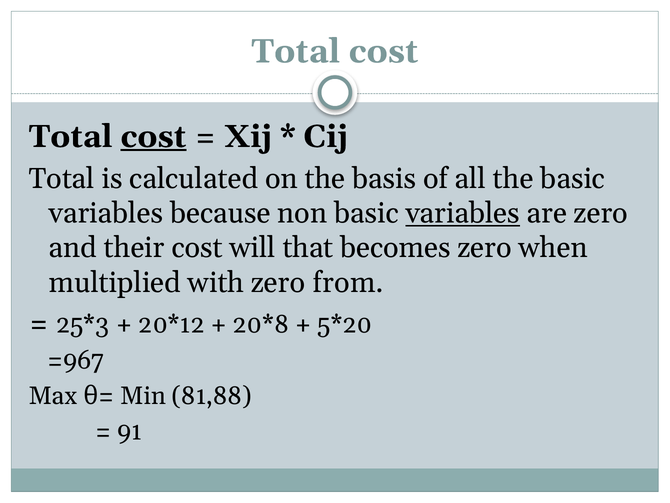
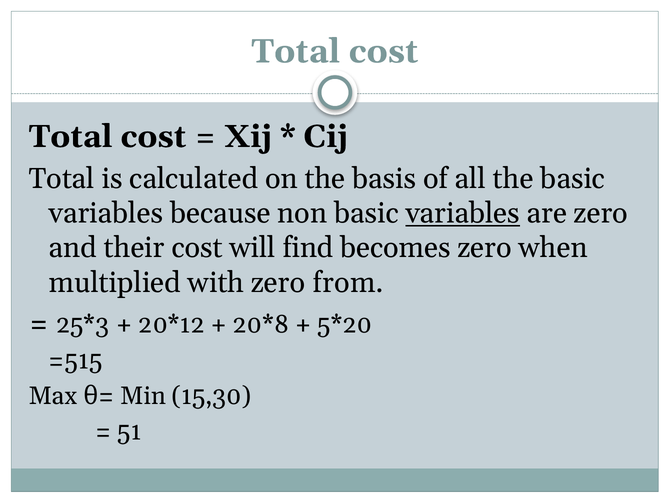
cost underline: present -> none (153, 136)
that: that -> find (308, 248)
=967: =967 -> =515 (75, 360)
81,88: 81,88 -> 15,30 (212, 396)
91: 91 -> 51 (129, 431)
